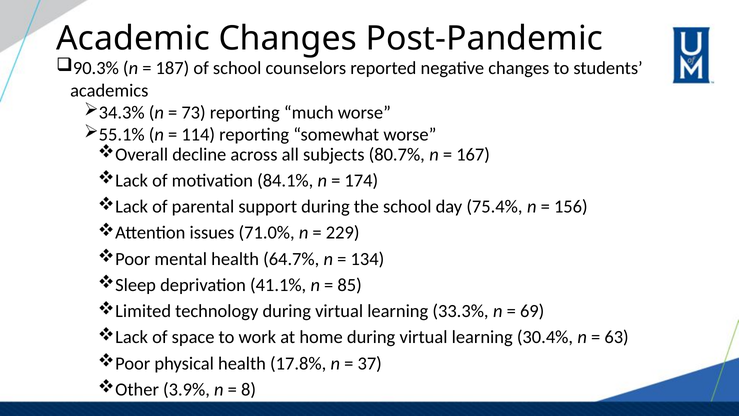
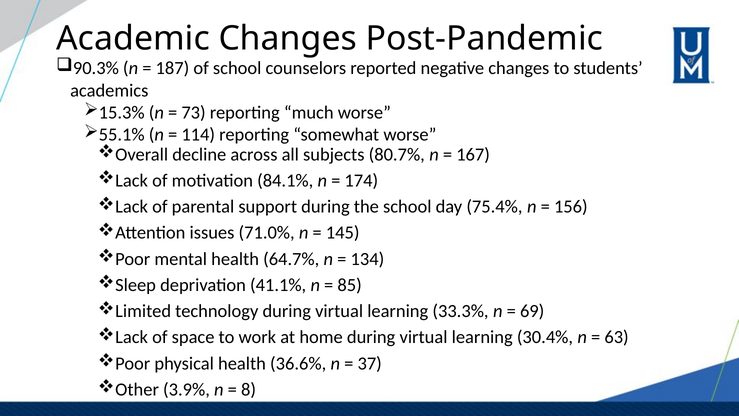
34.3%: 34.3% -> 15.3% (122, 113)
229: 229 -> 145 (343, 233)
17.8%: 17.8% -> 36.6% (298, 363)
